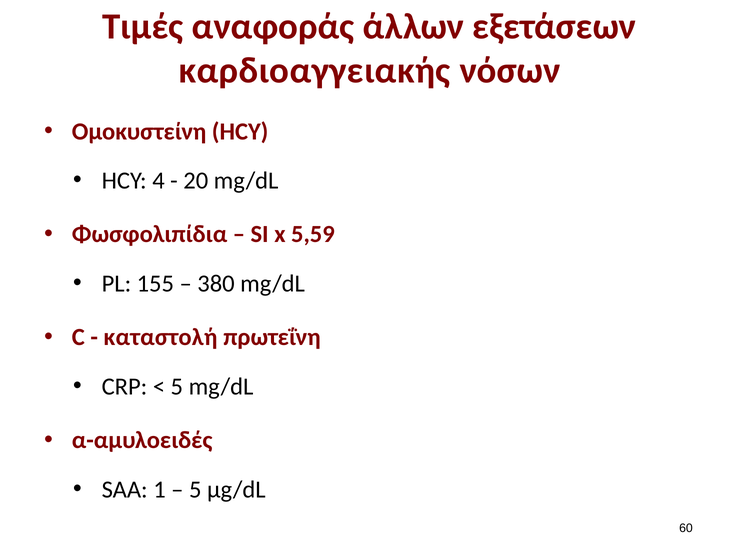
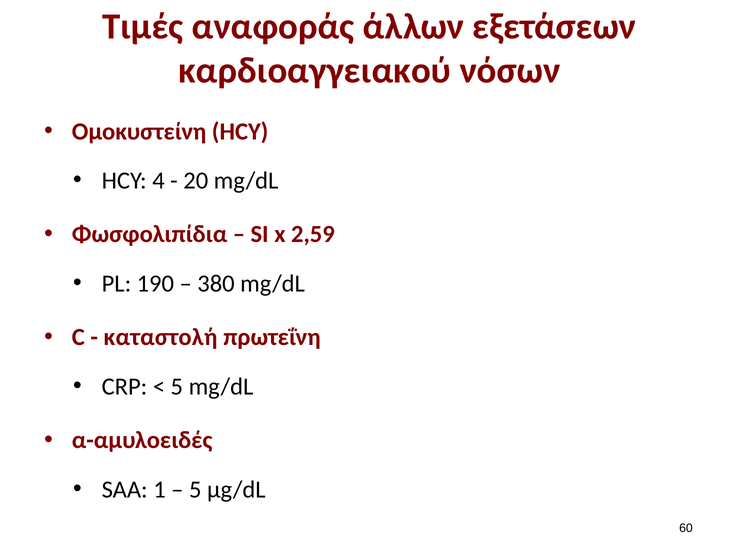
καρδιοαγγειακής: καρδιοαγγειακής -> καρδιοαγγειακού (315, 71)
5,59: 5,59 -> 2,59 (313, 234)
155: 155 -> 190 (155, 283)
